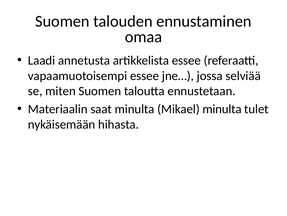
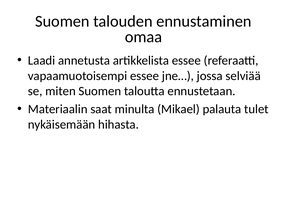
Mikael minulta: minulta -> palauta (222, 109)
